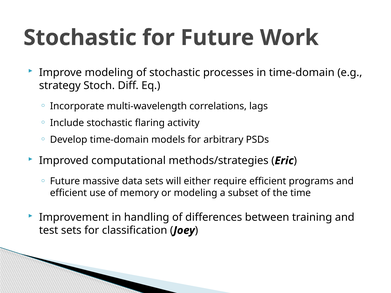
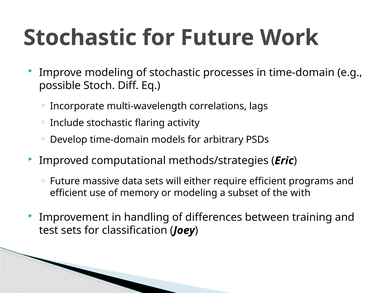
strategy: strategy -> possible (60, 86)
time: time -> with (301, 193)
